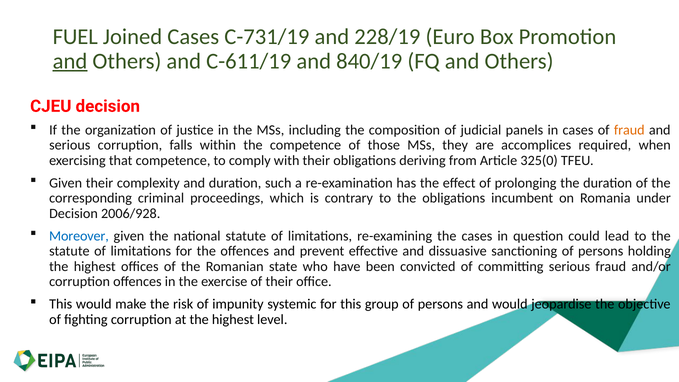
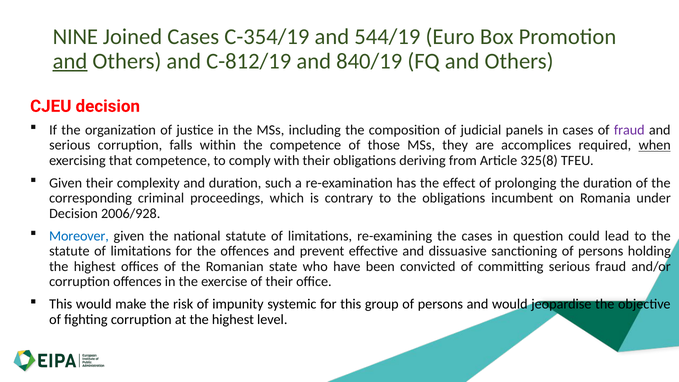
FUEL: FUEL -> NINE (75, 37)
C-731/19: C-731/19 -> C-354/19 (267, 37)
228/19: 228/19 -> 544/19 (387, 37)
C-611/19: C-611/19 -> C-812/19 (249, 61)
fraud colour: orange -> purple (629, 130)
when underline: none -> present (655, 145)
325(0: 325(0 -> 325(8 (539, 160)
